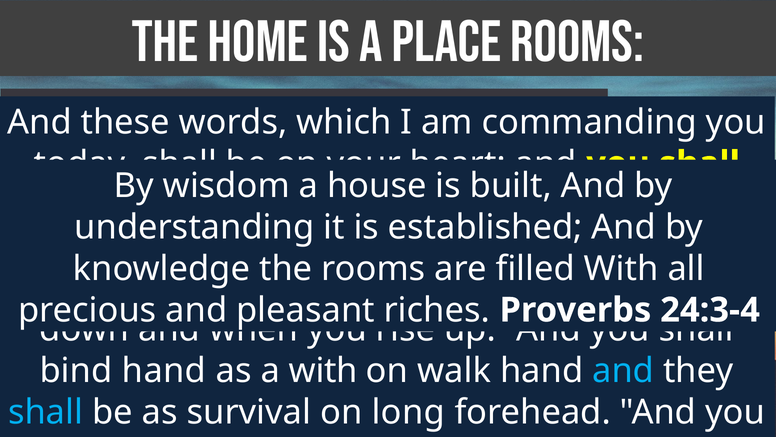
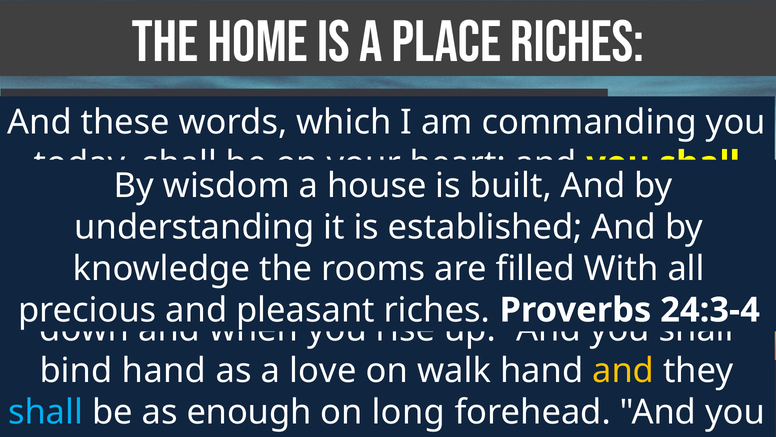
PLACE ROOMS: ROOMS -> RICHES (577, 42)
a with: with -> love (323, 370)
and colour: light blue -> yellow (623, 370)
as survival: survival -> enough (249, 412)
